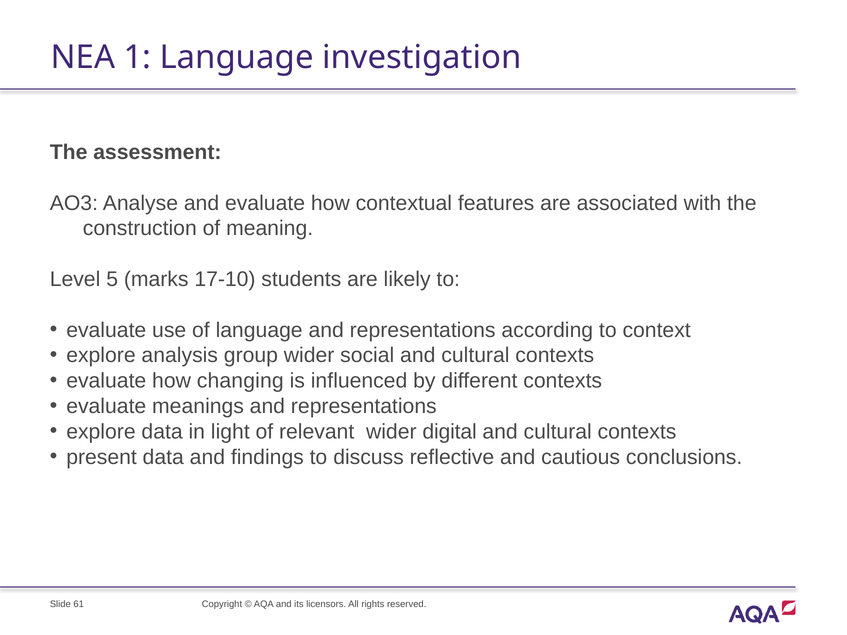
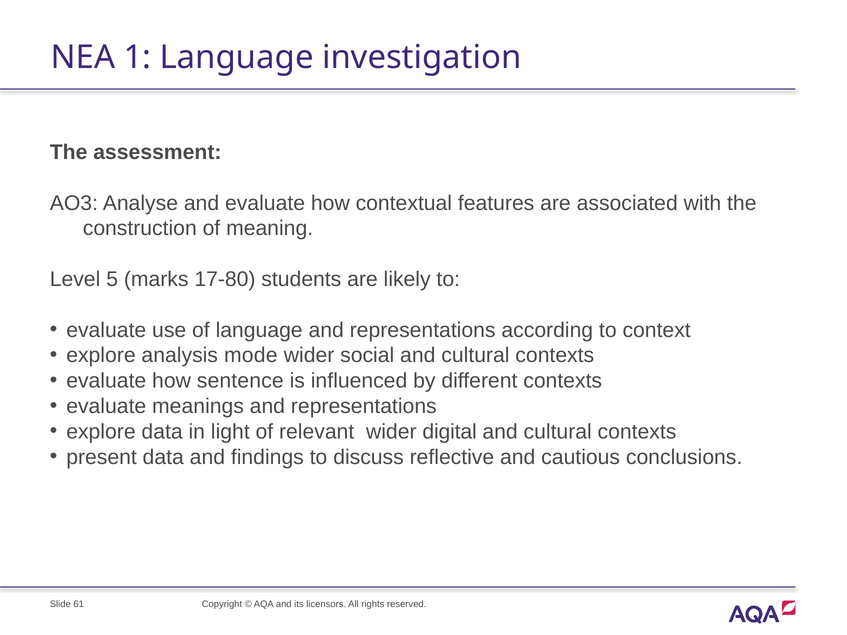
17-10: 17-10 -> 17-80 (225, 279)
group: group -> mode (251, 356)
changing: changing -> sentence (240, 381)
